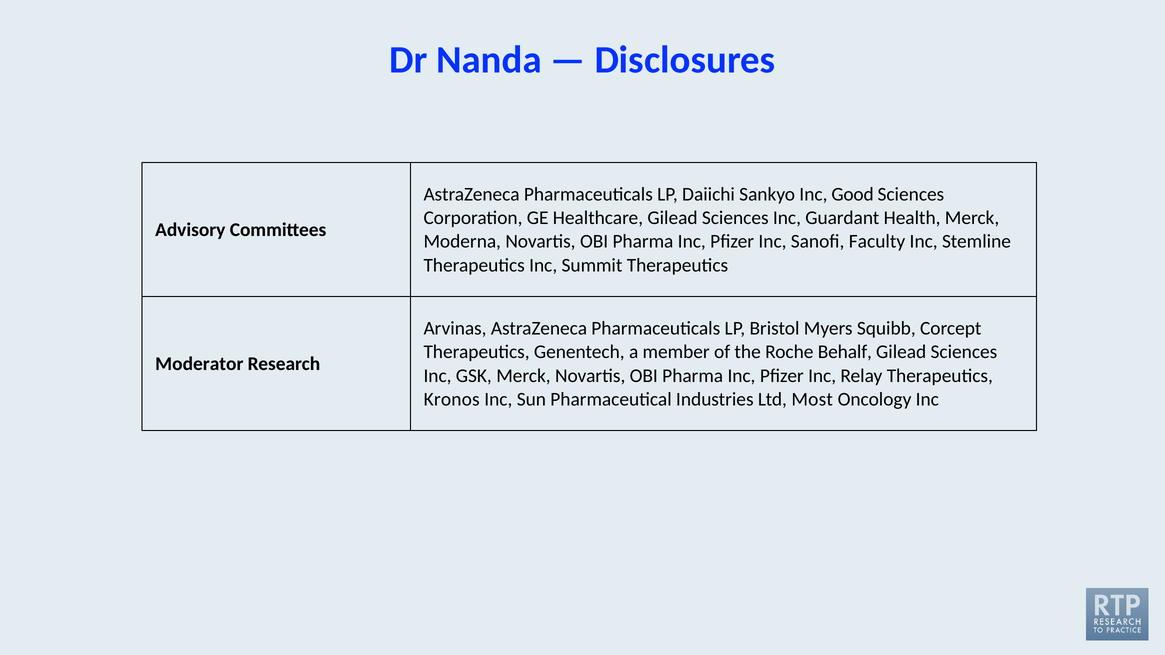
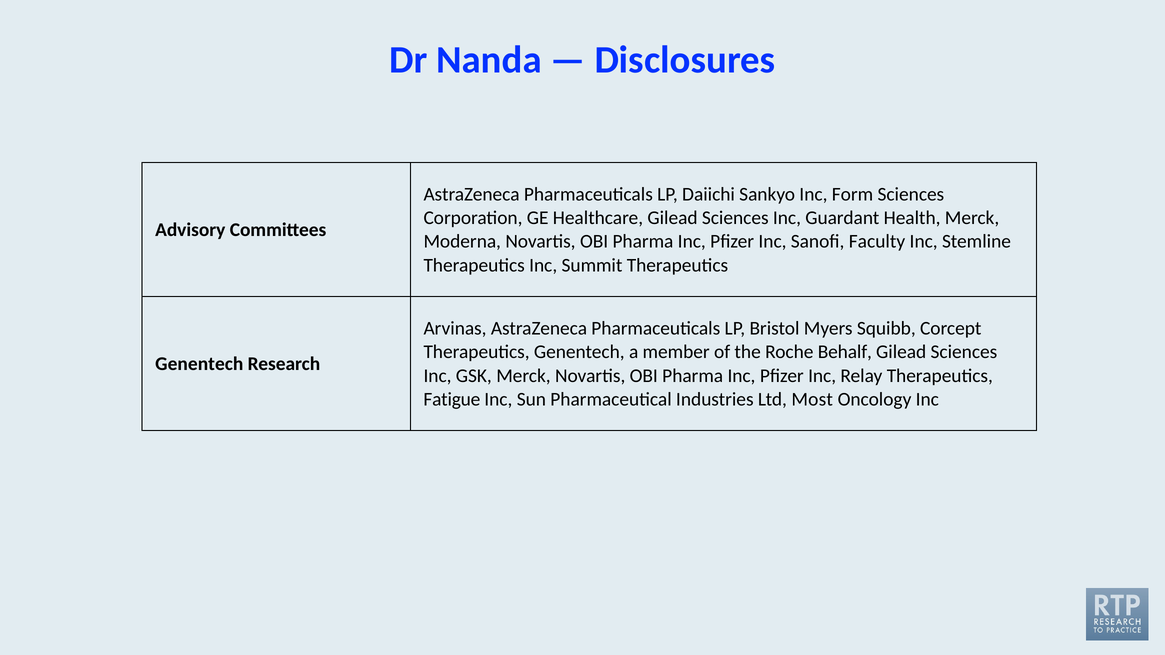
Good: Good -> Form (852, 194)
Moderator: Moderator -> Genentech (199, 364)
Kronos: Kronos -> Fatigue (452, 400)
